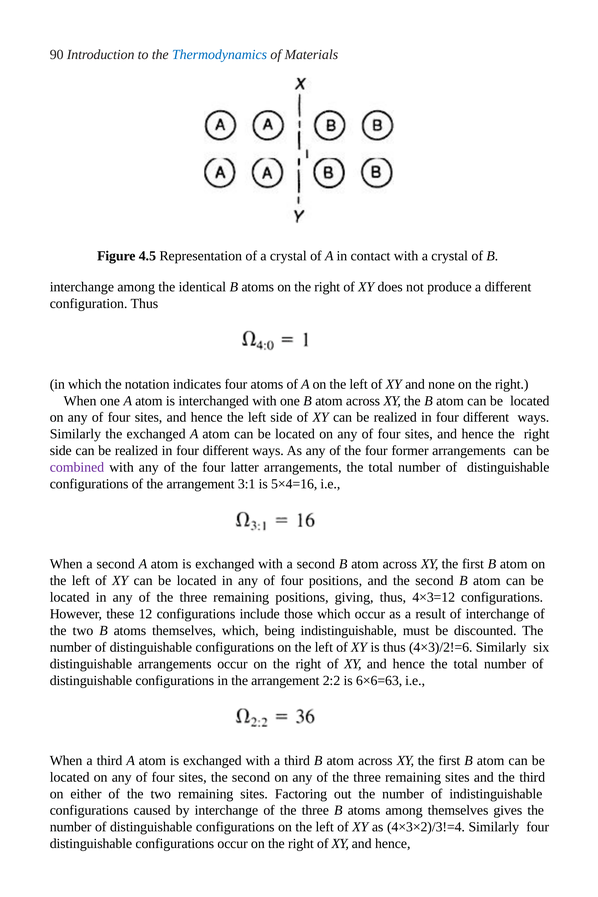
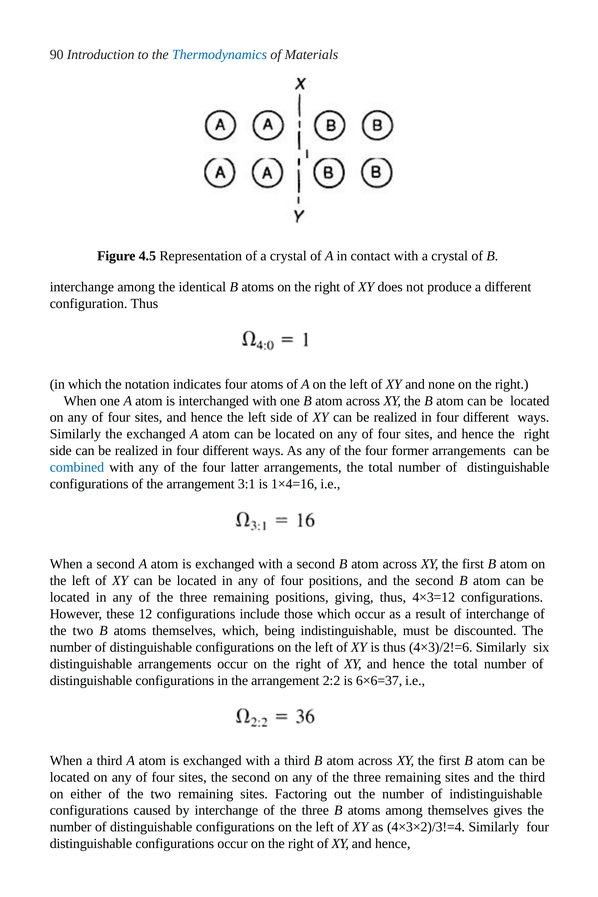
combined colour: purple -> blue (77, 467)
5×4=16: 5×4=16 -> 1×4=16 (294, 484)
6×6=63: 6×6=63 -> 6×6=37 (379, 680)
